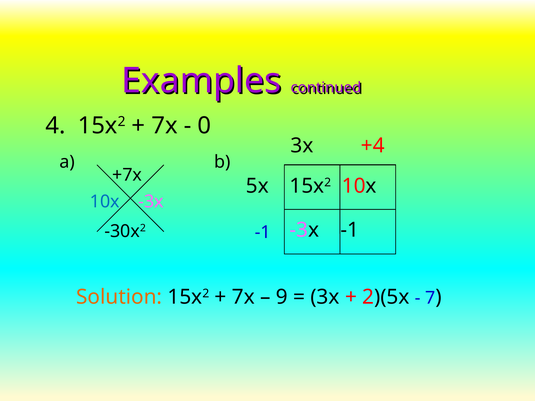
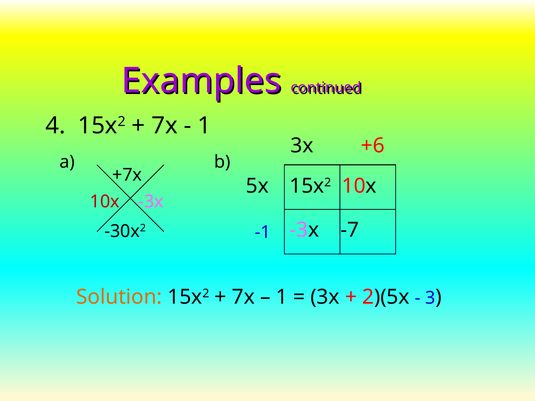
0: 0 -> 1 (204, 126)
+4: +4 -> +6 (373, 146)
10x colour: blue -> red (105, 202)
-3x -1: -1 -> -7 (350, 230)
9: 9 -> 1 (282, 297)
7: 7 -> 3 (430, 298)
